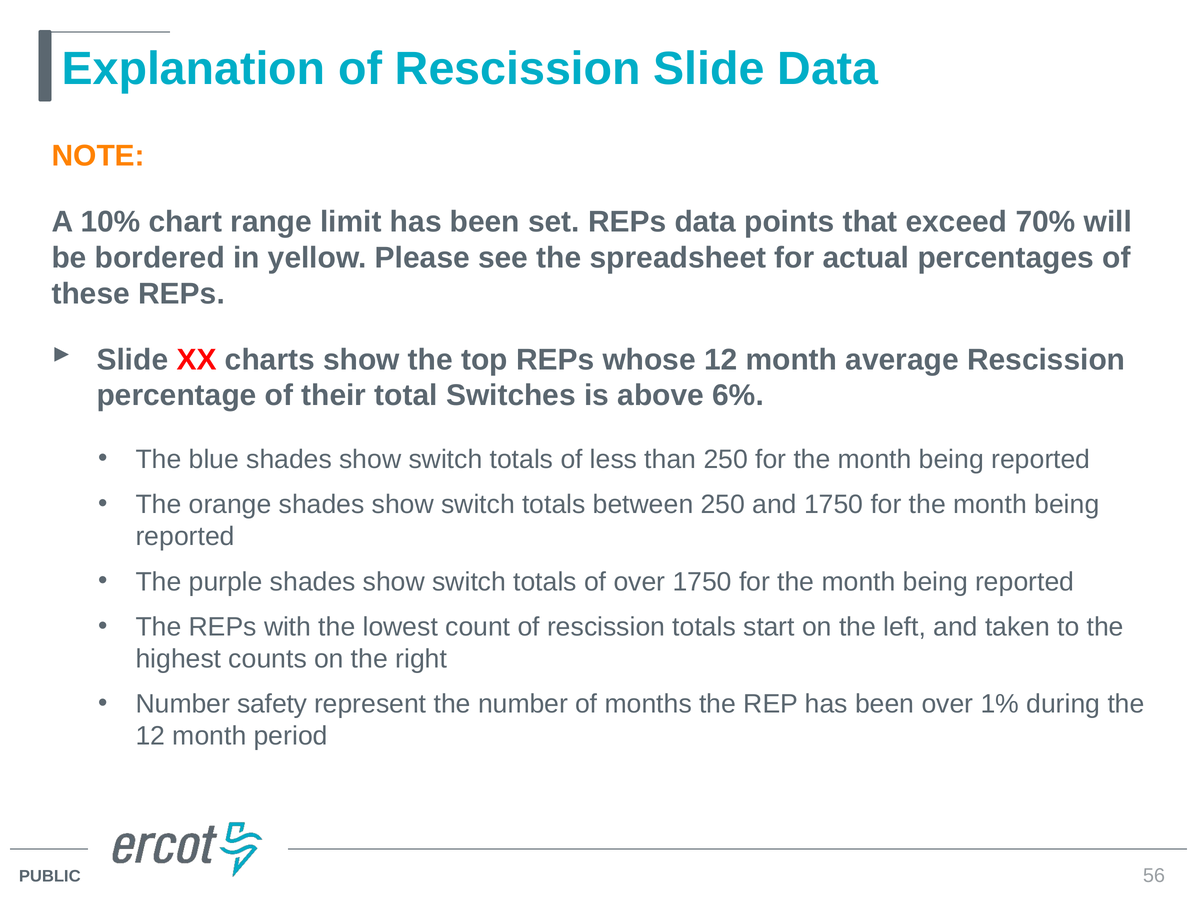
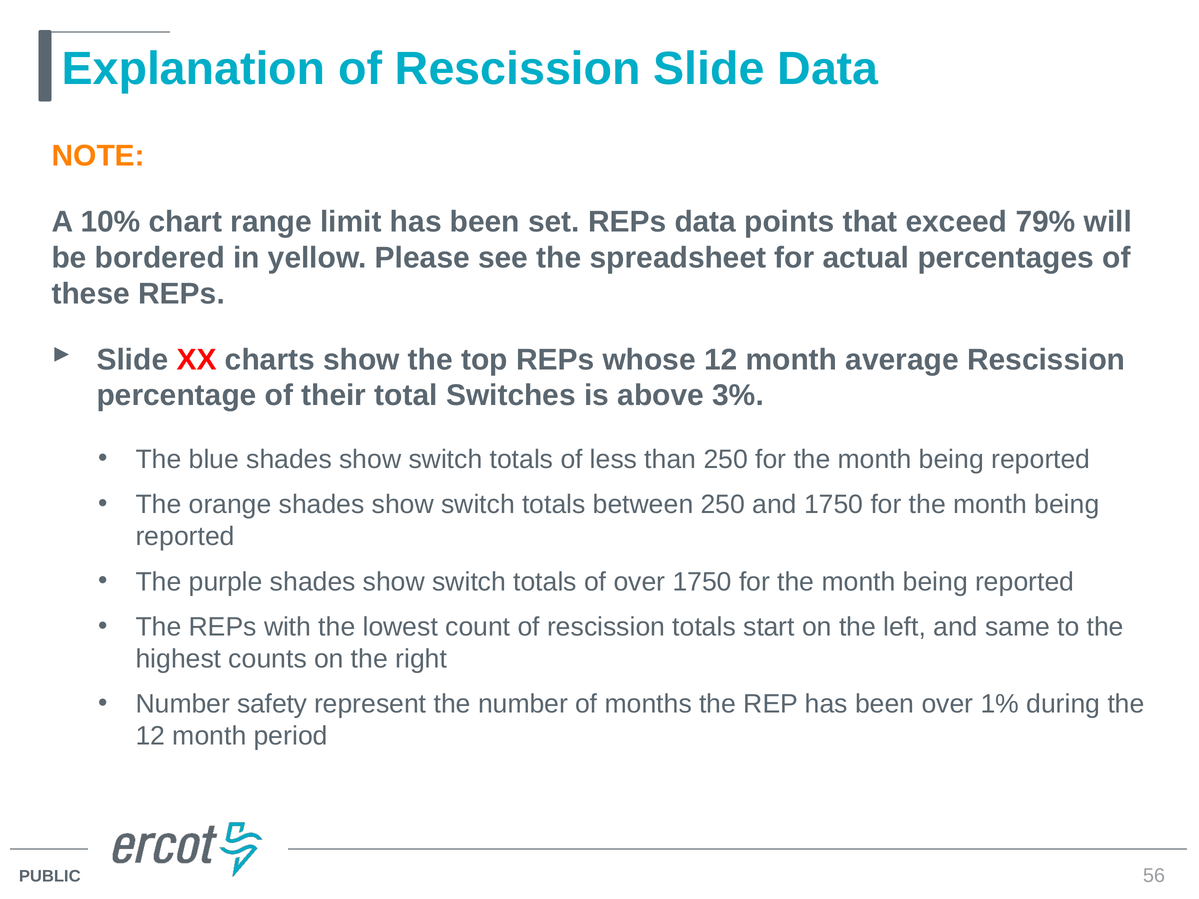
70%: 70% -> 79% (1046, 222)
6%: 6% -> 3% (738, 396)
taken: taken -> same (1018, 627)
